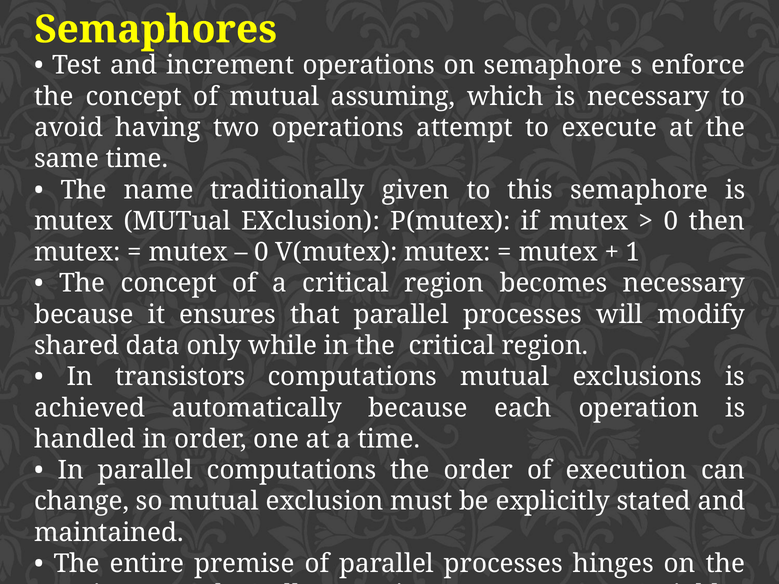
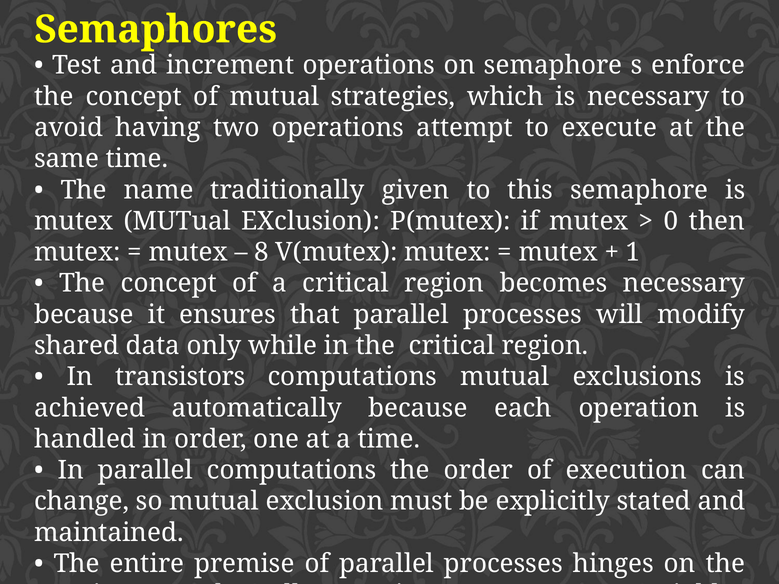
assuming: assuming -> strategies (393, 97)
0: 0 -> 8 (262, 252)
